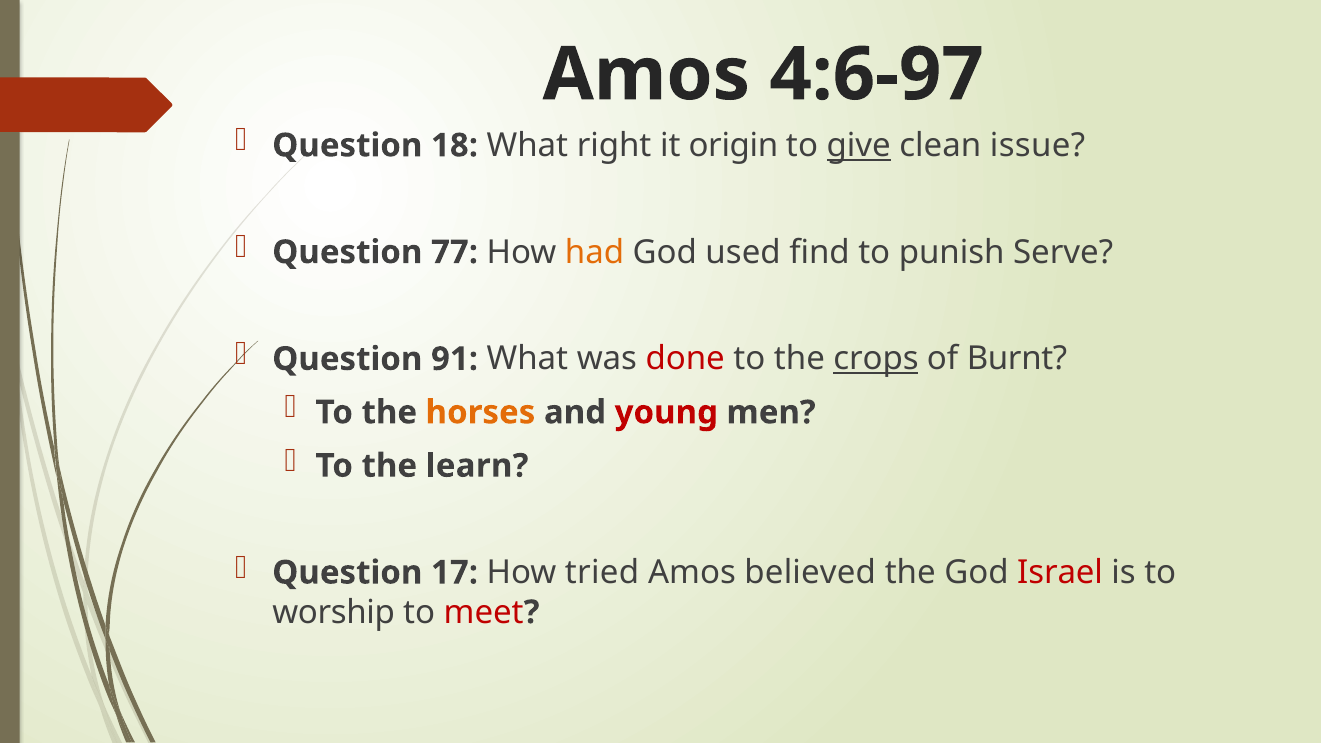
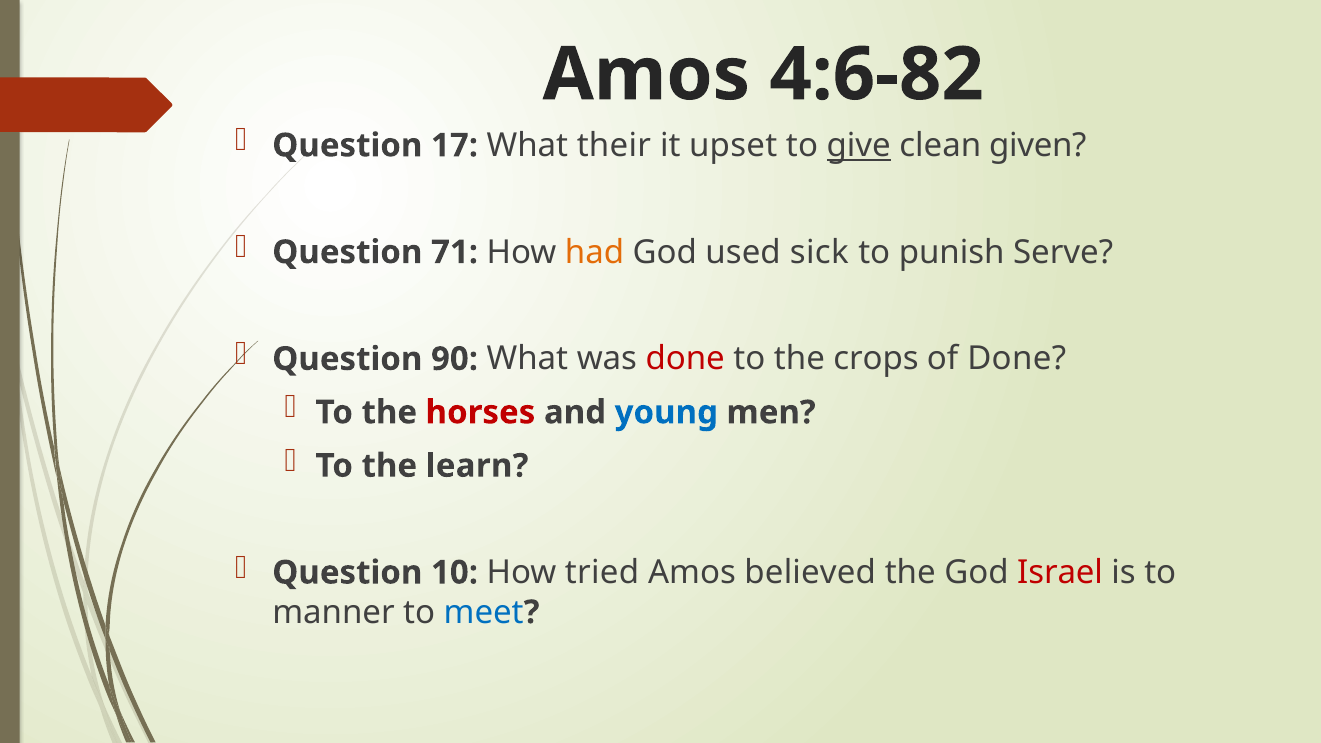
4:6-97: 4:6-97 -> 4:6-82 (877, 75)
18: 18 -> 17 (455, 145)
right: right -> their (614, 145)
origin: origin -> upset (733, 145)
issue: issue -> given (1038, 145)
77: 77 -> 71 (455, 252)
find: find -> sick (819, 252)
91: 91 -> 90 (455, 359)
crops underline: present -> none (876, 359)
of Burnt: Burnt -> Done (1017, 359)
horses colour: orange -> red (480, 412)
young colour: red -> blue (666, 412)
17: 17 -> 10 (455, 573)
worship: worship -> manner (333, 612)
meet colour: red -> blue (484, 612)
